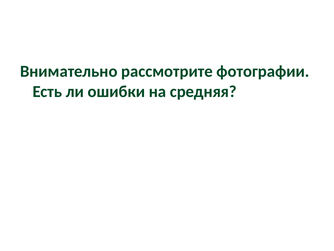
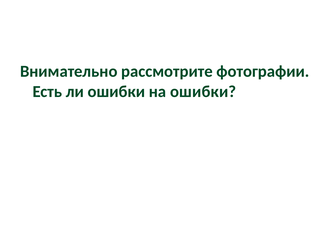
на средняя: средняя -> ошибки (203, 91)
